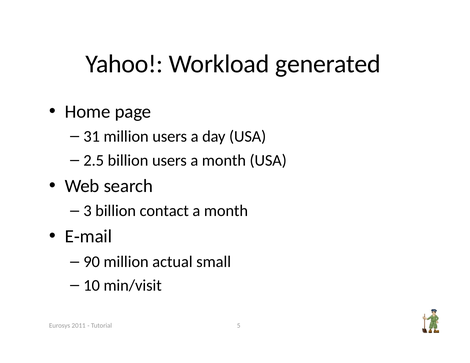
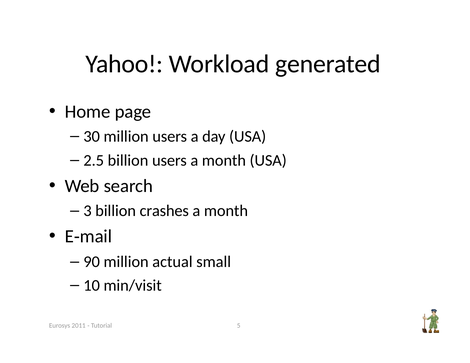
31: 31 -> 30 (92, 136)
contact: contact -> crashes (164, 211)
